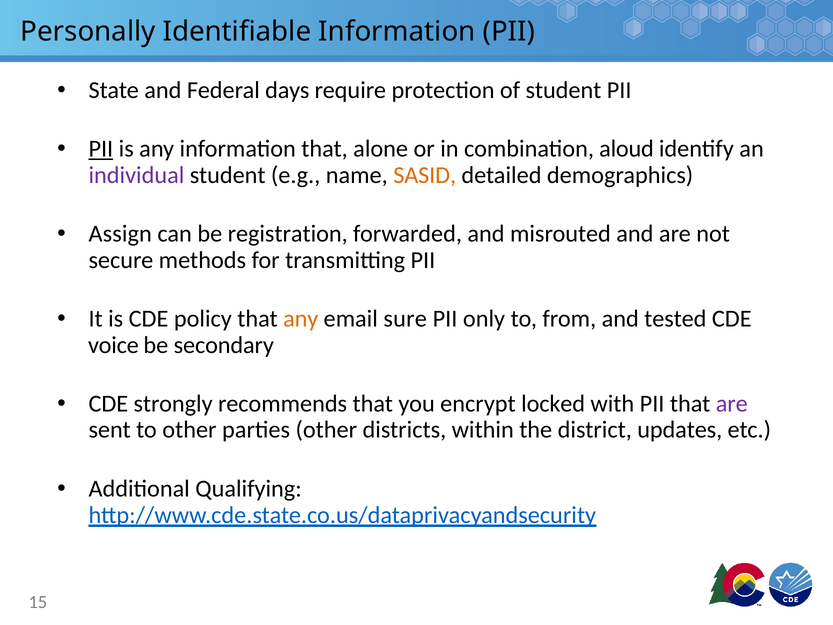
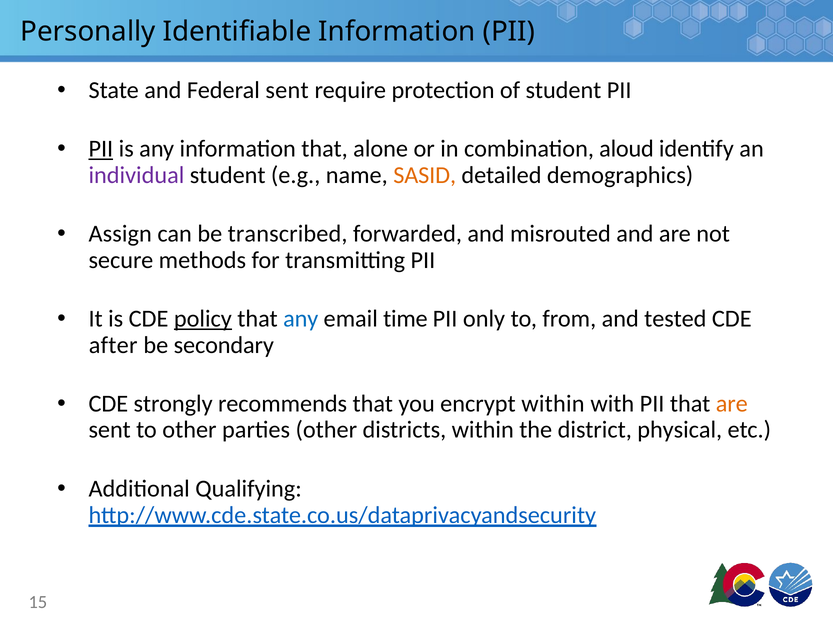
Federal days: days -> sent (287, 90)
registration: registration -> transcribed (288, 234)
policy underline: none -> present (203, 319)
any colour: orange -> blue (301, 319)
sure: sure -> time (405, 319)
voice: voice -> after (113, 345)
encrypt locked: locked -> within (553, 404)
are colour: purple -> orange (732, 404)
updates: updates -> physical (680, 430)
